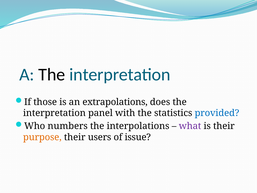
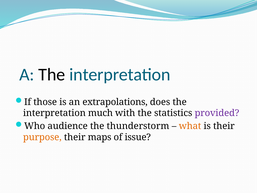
panel: panel -> much (100, 113)
provided colour: blue -> purple (217, 113)
numbers: numbers -> audience (68, 126)
interpolations: interpolations -> thunderstorm (138, 126)
what colour: purple -> orange (190, 126)
users: users -> maps (100, 137)
